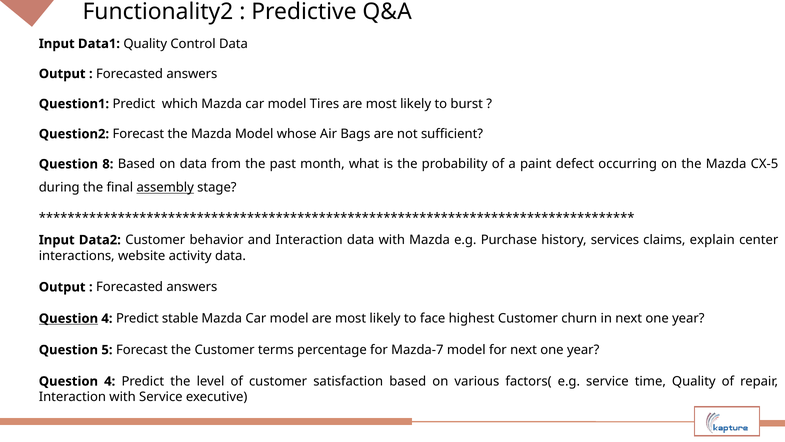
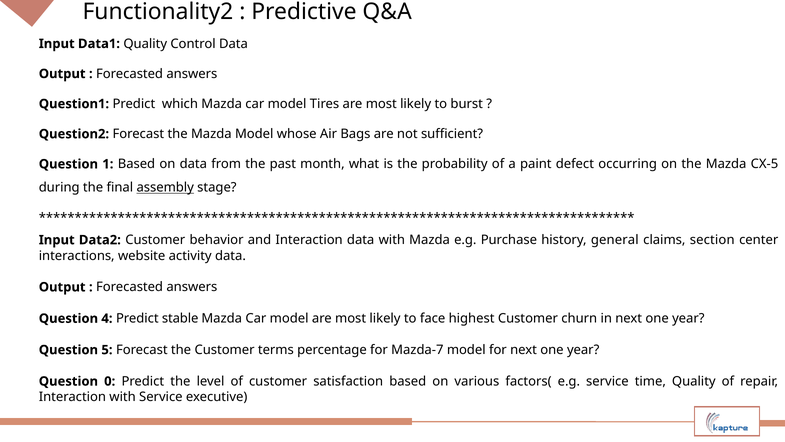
8: 8 -> 1 (108, 164)
services: services -> general (615, 240)
explain: explain -> section (712, 240)
Question underline: present -> none (68, 318)
4: 4 -> 0 (110, 381)
